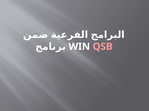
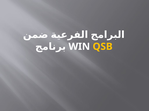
QSB colour: pink -> yellow (103, 47)
